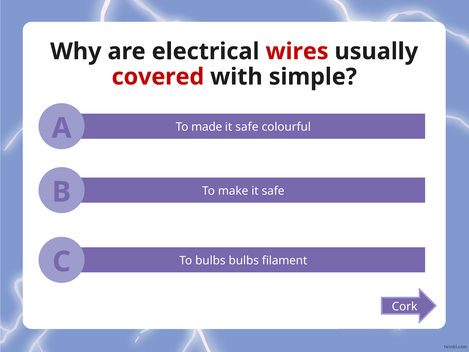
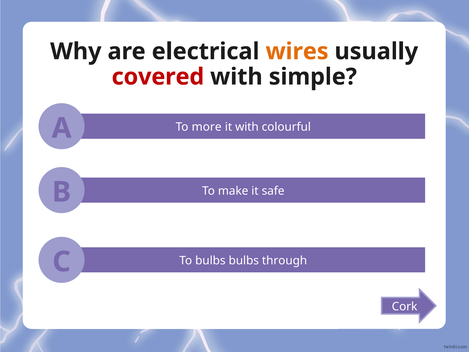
wires colour: red -> orange (297, 51)
made: made -> more (207, 127)
safe: safe -> with (247, 127)
filament: filament -> through (285, 260)
